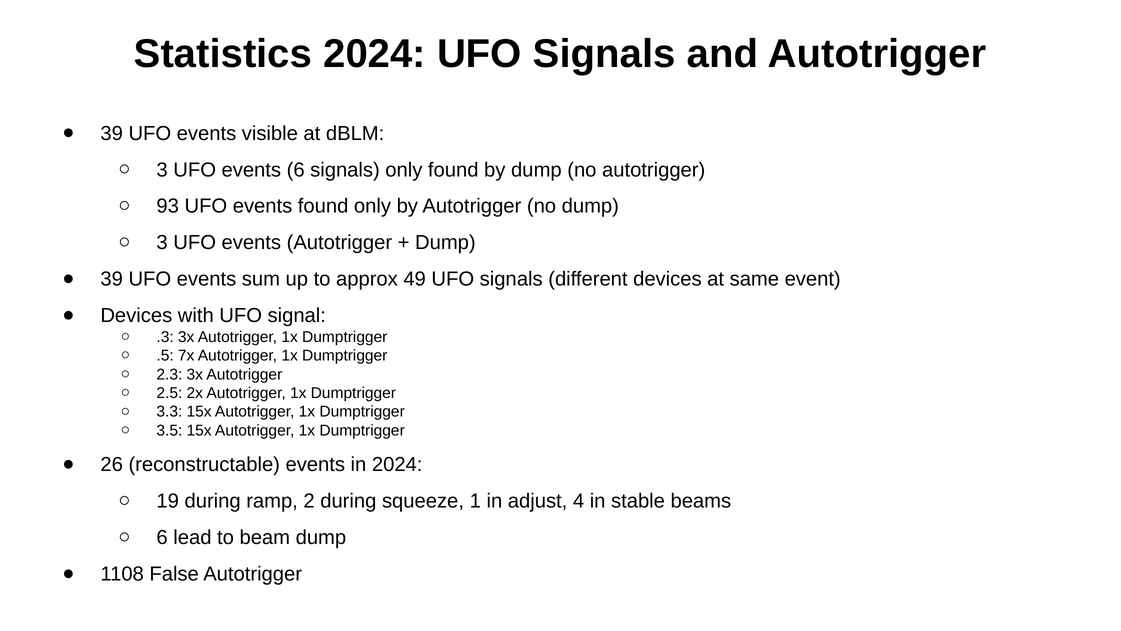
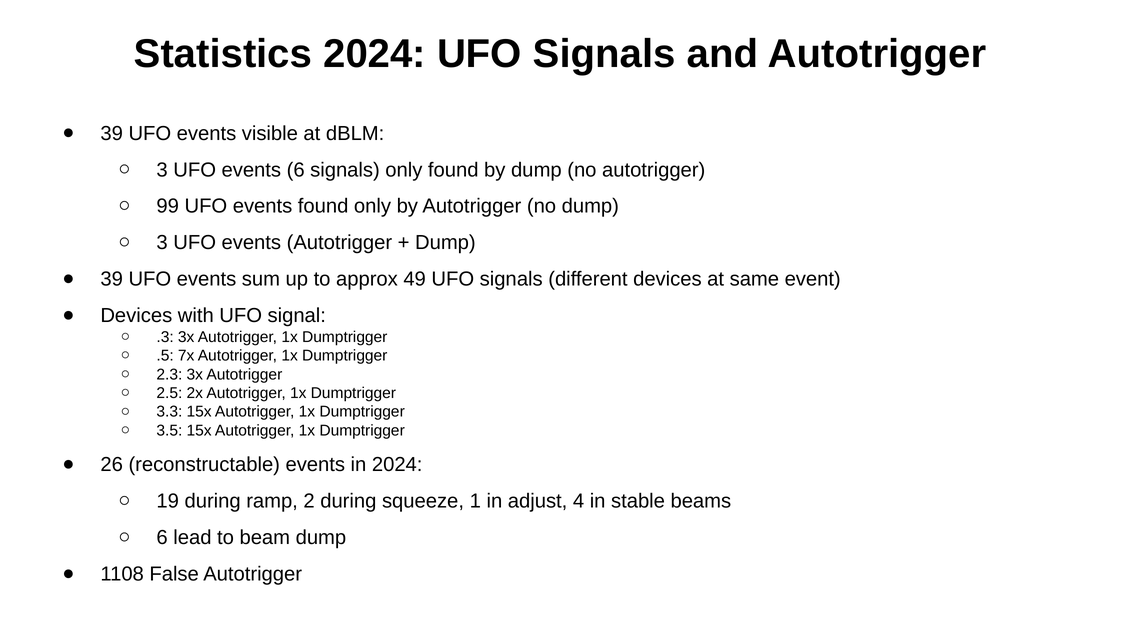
93: 93 -> 99 (168, 206)
